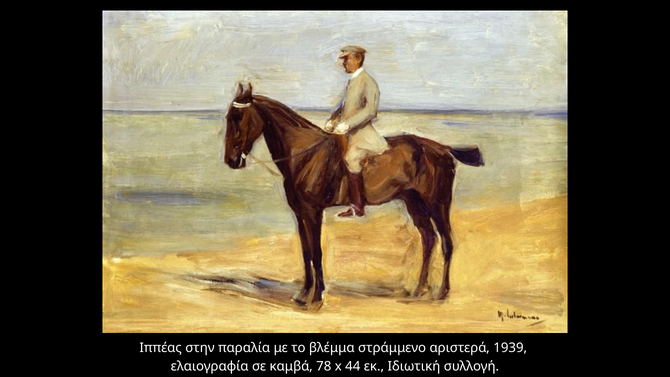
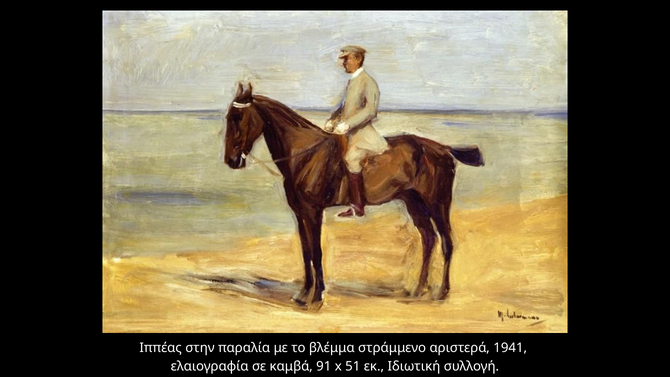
1939: 1939 -> 1941 (510, 348)
78: 78 -> 91 (324, 366)
44: 44 -> 51 (353, 366)
